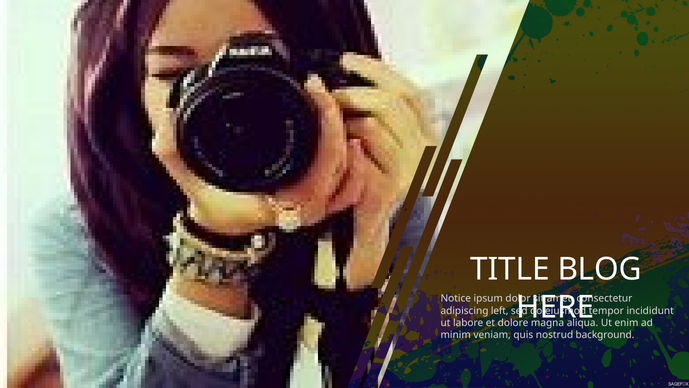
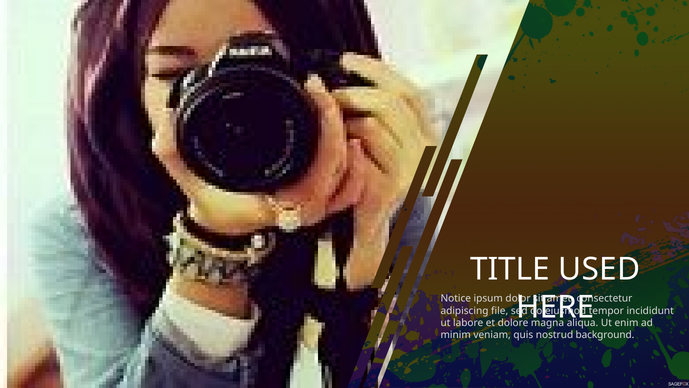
BLOG: BLOG -> USED (599, 269)
left: left -> file (500, 310)
